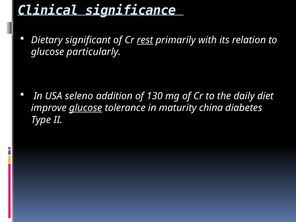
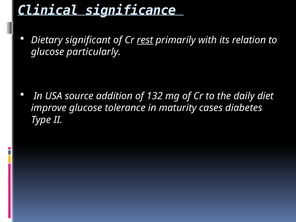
seleno: seleno -> source (79, 96)
130: 130 -> 132 (155, 96)
glucose underline: present -> none (86, 108)
china: china -> cases (211, 108)
